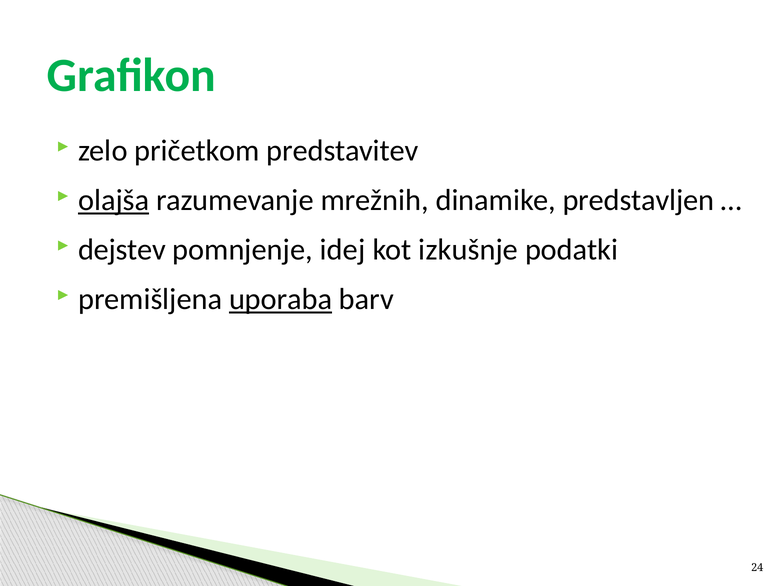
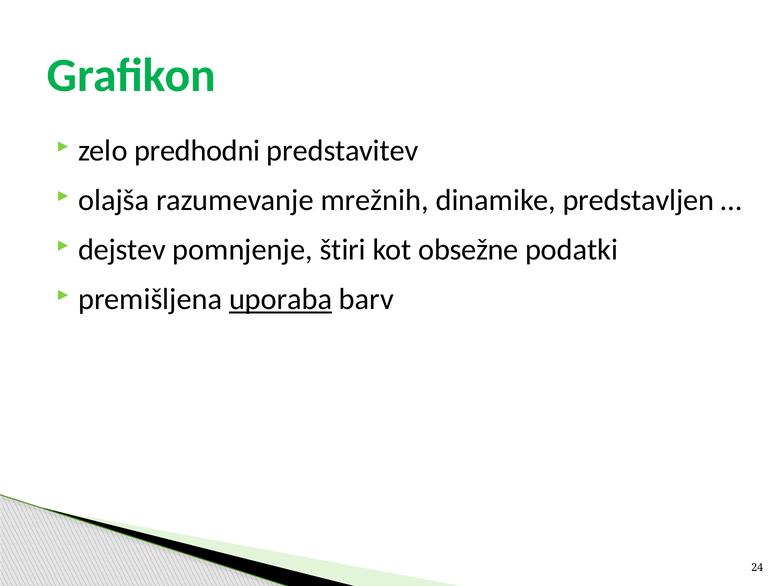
pričetkom: pričetkom -> predhodni (197, 151)
olajša underline: present -> none (114, 200)
idej: idej -> štiri (343, 250)
izkušnje: izkušnje -> obsežne (468, 250)
